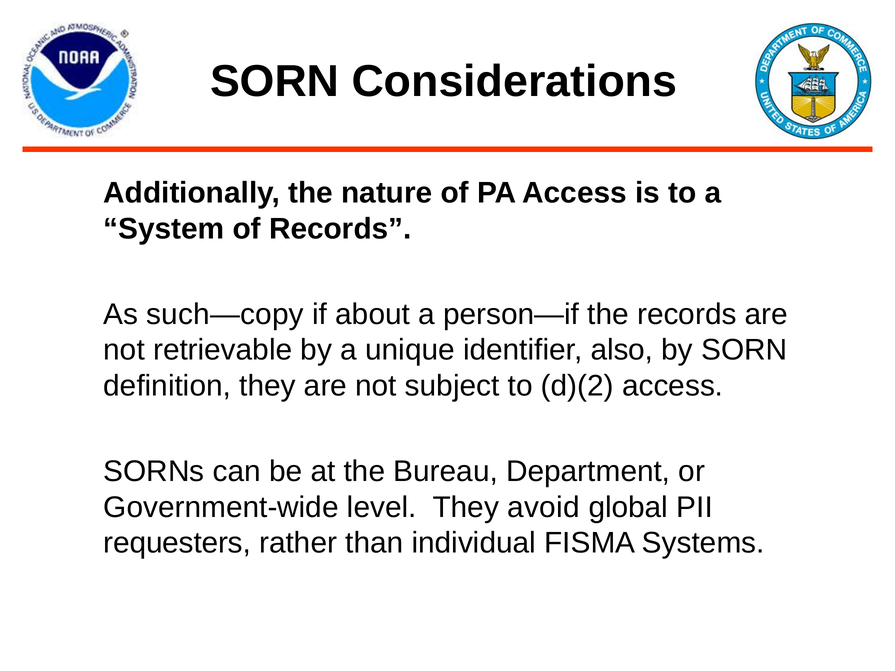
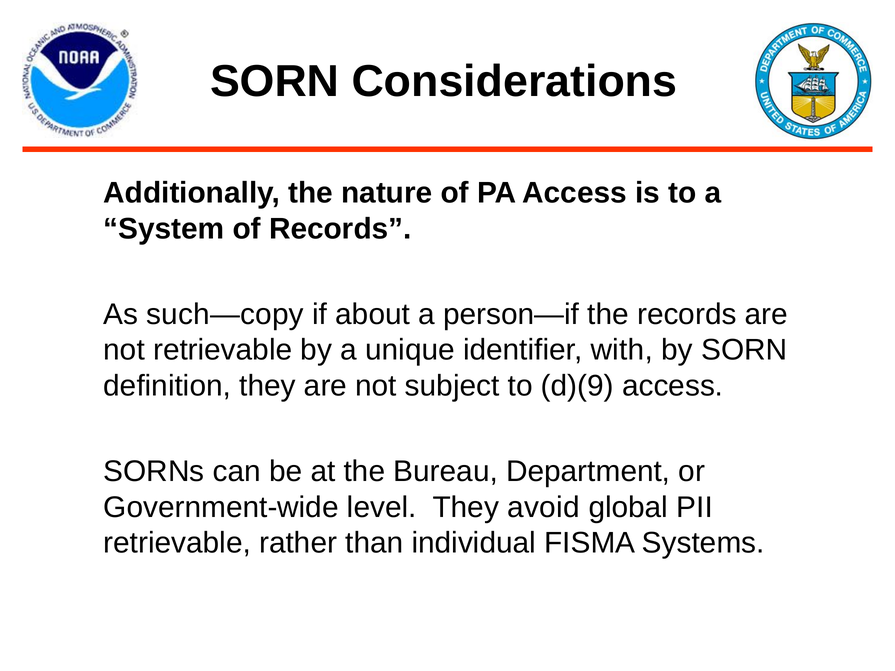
also: also -> with (622, 350)
d)(2: d)(2 -> d)(9 (577, 386)
requesters: requesters -> retrievable (177, 543)
